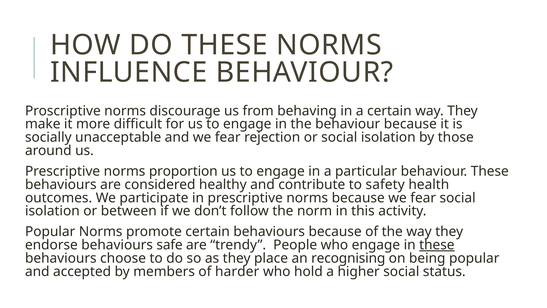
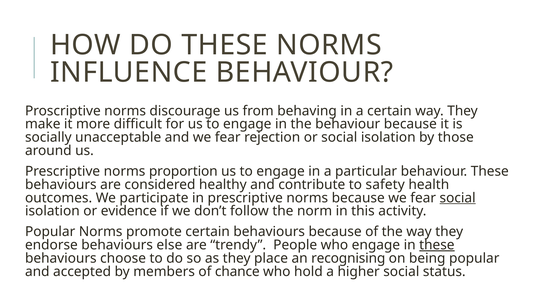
social underline: none -> present (458, 198)
between: between -> evidence (129, 211)
safe: safe -> else (169, 245)
harder: harder -> chance (237, 271)
